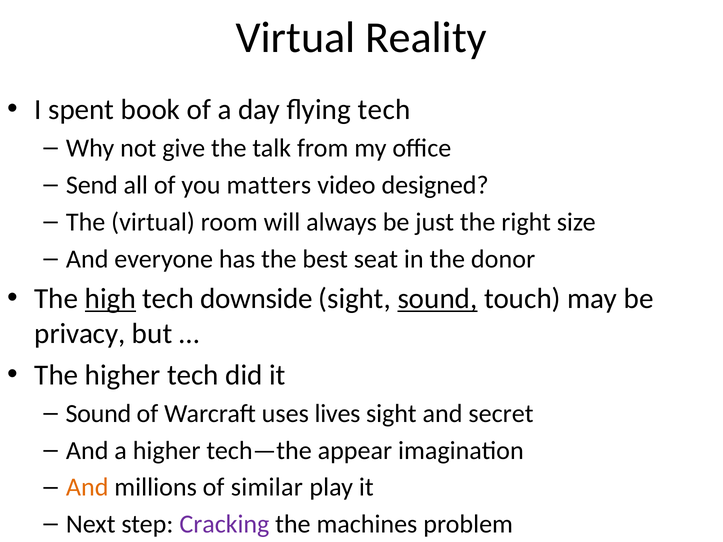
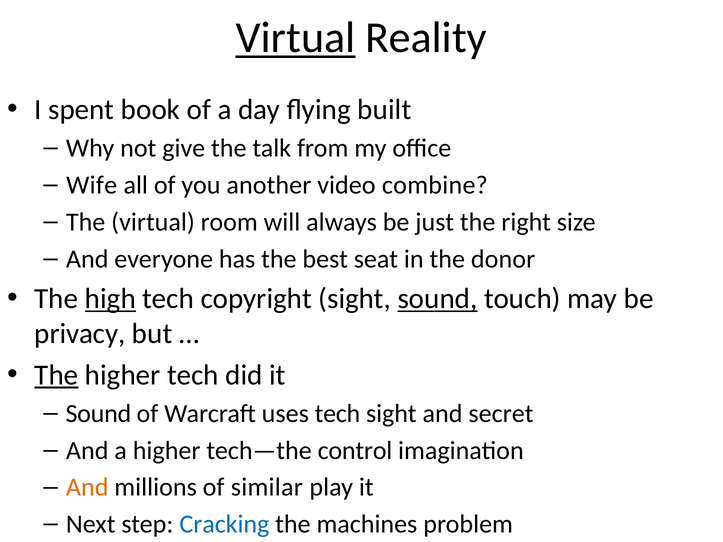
Virtual underline: none -> present (296, 38)
flying tech: tech -> built (384, 110)
Send: Send -> Wife (92, 185)
matters: matters -> another (269, 185)
designed: designed -> combine (435, 185)
downside: downside -> copyright (256, 299)
The underline: none -> present (56, 375)
uses lives: lives -> tech (337, 414)
appear: appear -> control (355, 451)
Cracking colour: purple -> blue (224, 525)
